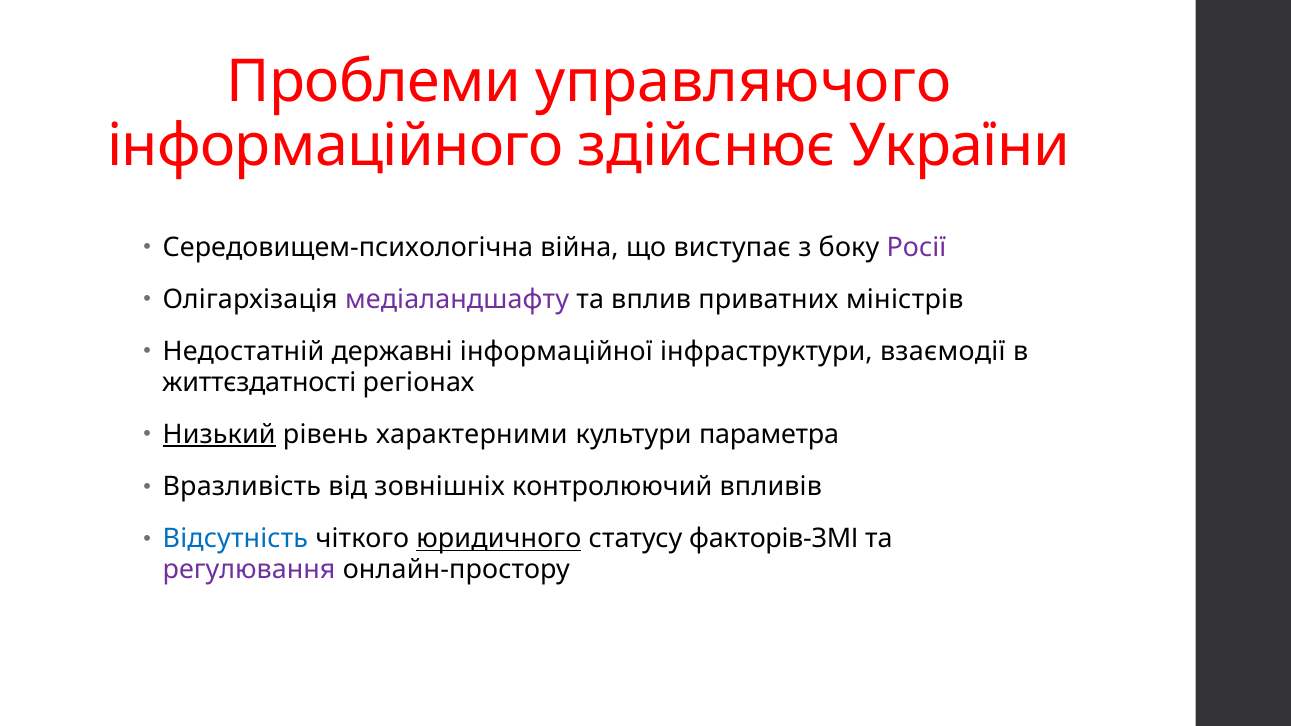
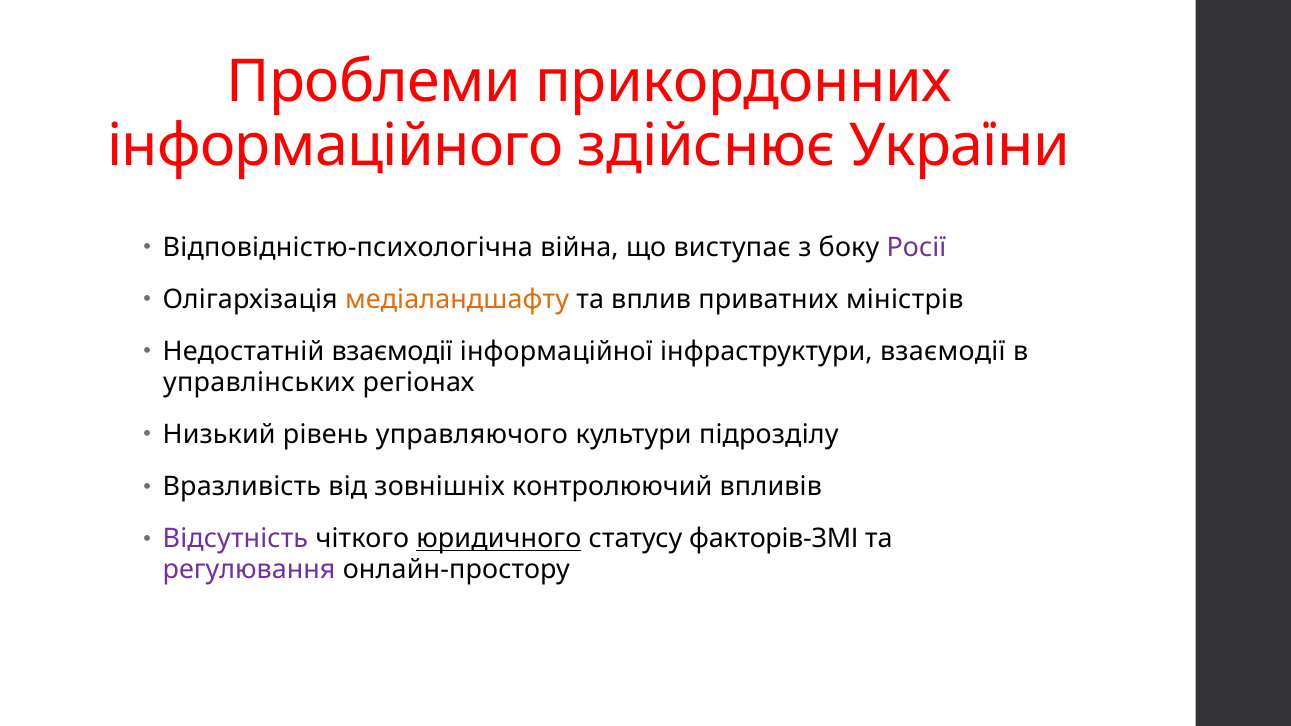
управляючого: управляючого -> прикордонних (744, 82)
Середовищем-психологічна: Середовищем-психологічна -> Відповідністю-психологічна (348, 247)
медіаландшафту colour: purple -> orange (457, 299)
Недостатній державні: державні -> взаємодії (392, 352)
життєздатності: життєздатності -> управлінських (259, 382)
Низький underline: present -> none (219, 435)
характерними: характерними -> управляючого (472, 435)
параметра: параметра -> підрозділу (769, 435)
Відсутність colour: blue -> purple (235, 539)
